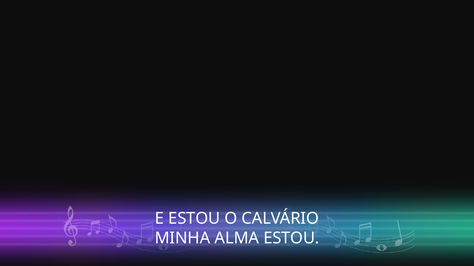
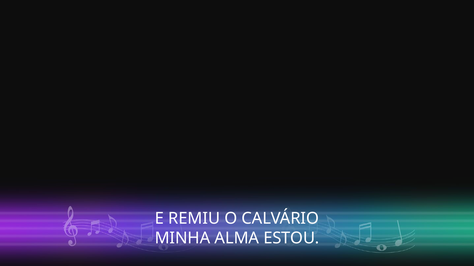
E ESTOU: ESTOU -> REMIU (194, 219)
